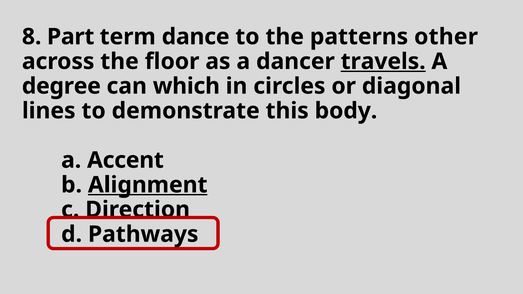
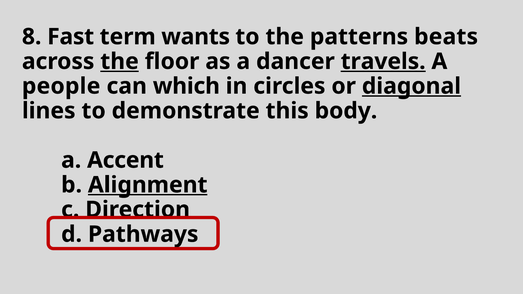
Part: Part -> Fast (71, 37)
dance: dance -> wants (196, 37)
other: other -> beats (446, 37)
the underline: none -> present (120, 61)
degree: degree -> people (61, 86)
diagonal underline: none -> present (411, 86)
